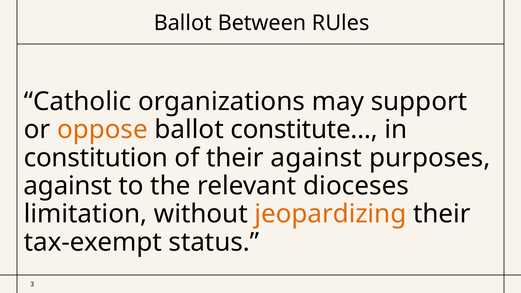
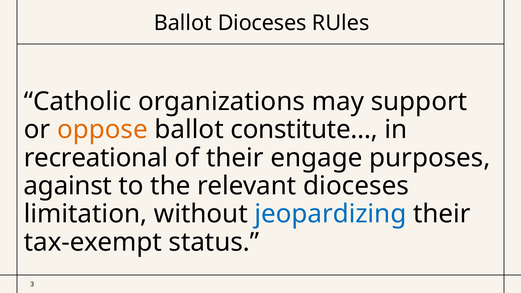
Ballot Between: Between -> Dioceses (262, 23)
constitution: constitution -> recreational (96, 158)
their against: against -> engage (316, 158)
jeopardizing colour: orange -> blue (330, 214)
